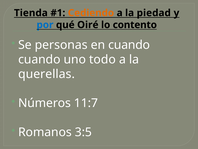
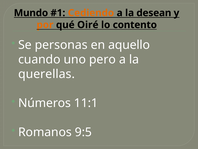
Tienda: Tienda -> Mundo (31, 13)
piedad: piedad -> desean (154, 13)
por colour: blue -> orange (45, 25)
en cuando: cuando -> aquello (129, 45)
todo: todo -> pero (102, 59)
11:7: 11:7 -> 11:1 (86, 103)
3:5: 3:5 -> 9:5 (83, 132)
